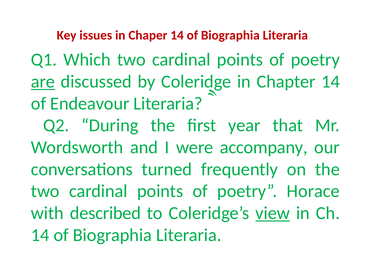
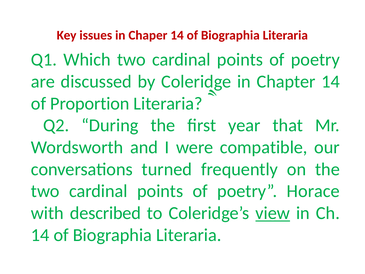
are underline: present -> none (43, 82)
Endeavour: Endeavour -> Proportion (90, 103)
accompany: accompany -> compatible (264, 147)
